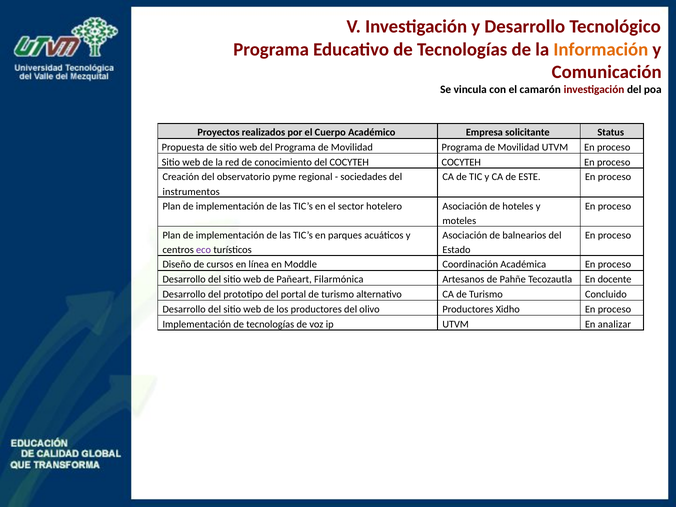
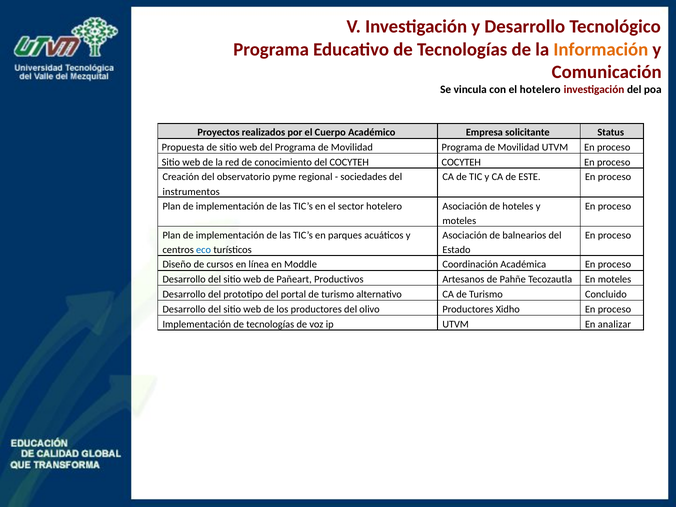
el camarón: camarón -> hotelero (540, 90)
eco colour: purple -> blue (204, 250)
Filarmónica: Filarmónica -> Productivos (339, 279)
En docente: docente -> moteles (615, 279)
